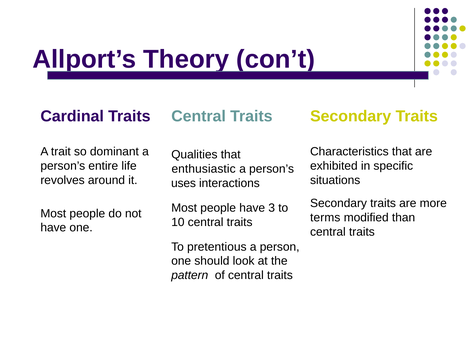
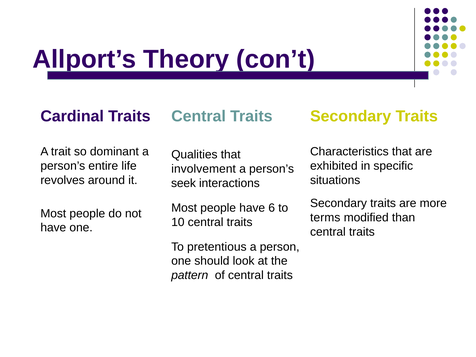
enthusiastic: enthusiastic -> involvement (204, 169)
uses: uses -> seek (184, 183)
3: 3 -> 6 (272, 208)
